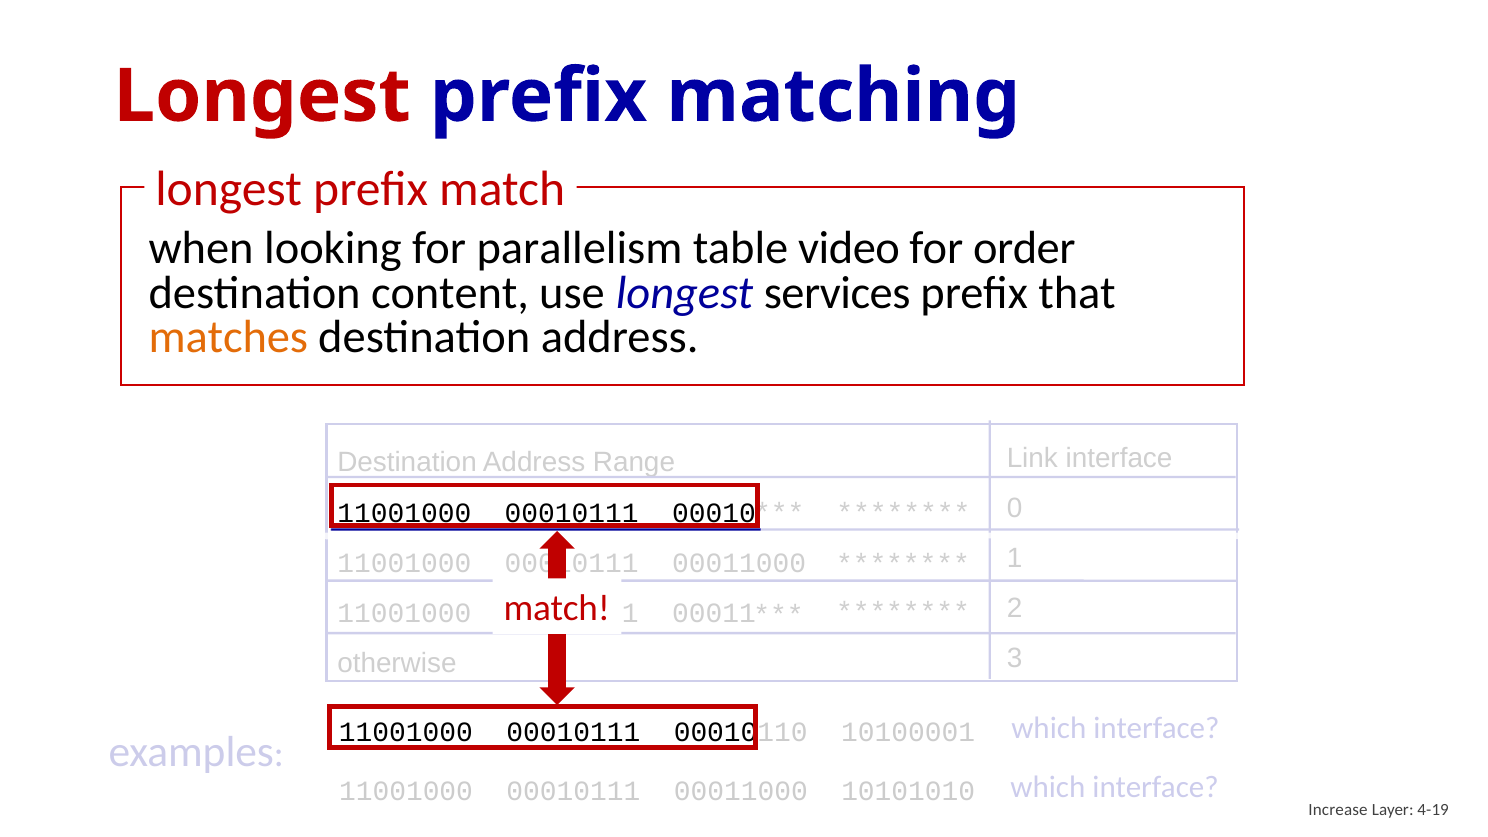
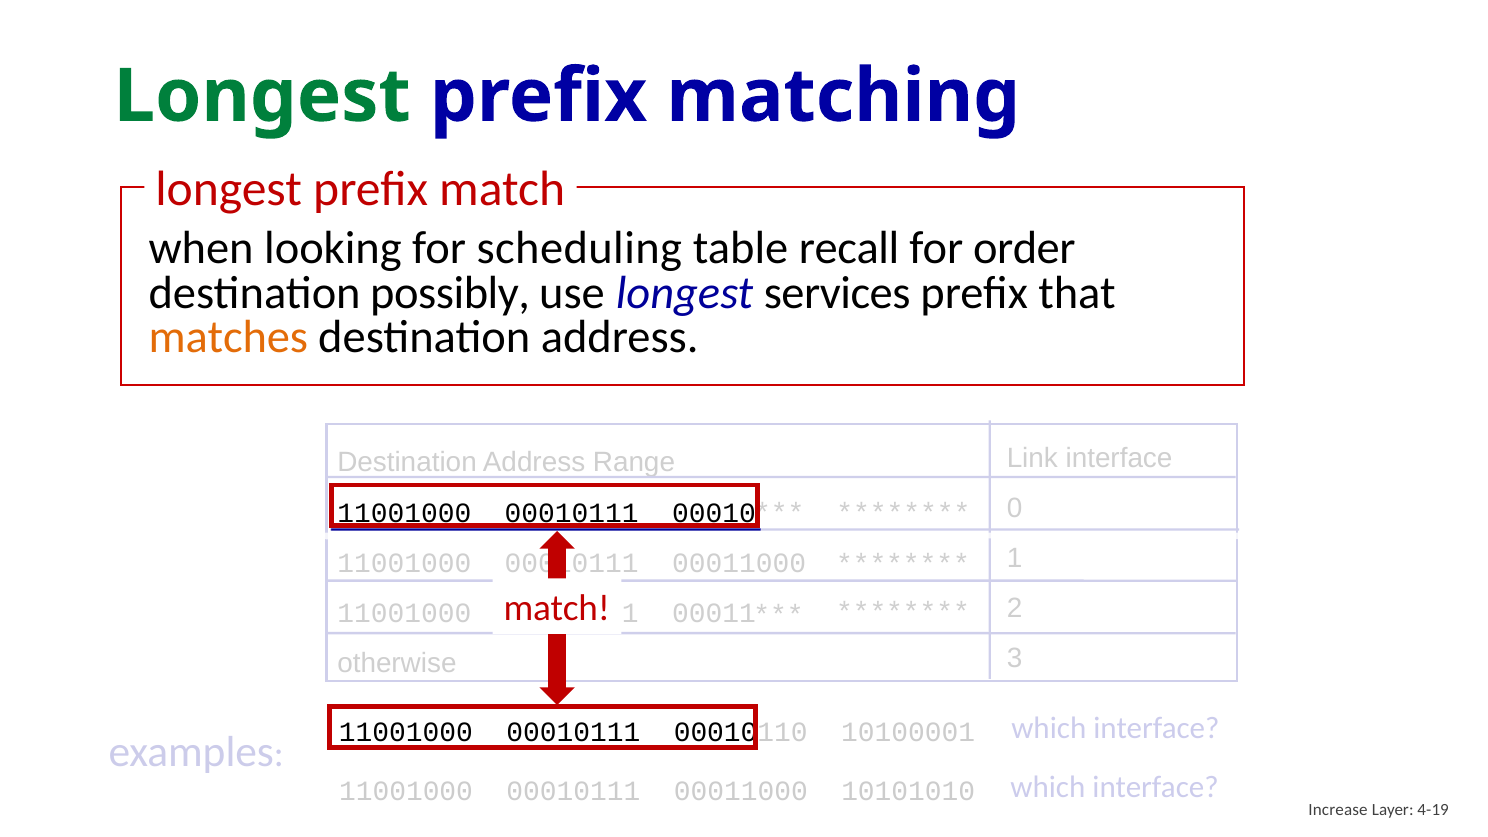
Longest colour: red -> green (262, 96)
parallelism: parallelism -> scheduling (579, 248)
video: video -> recall (849, 248)
content: content -> possibly (450, 293)
